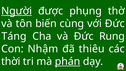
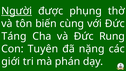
Nhậm: Nhậm -> Tuyên (43, 49)
thiêu: thiêu -> nặng (92, 49)
thời: thời -> giới (11, 61)
phán underline: present -> none (68, 61)
